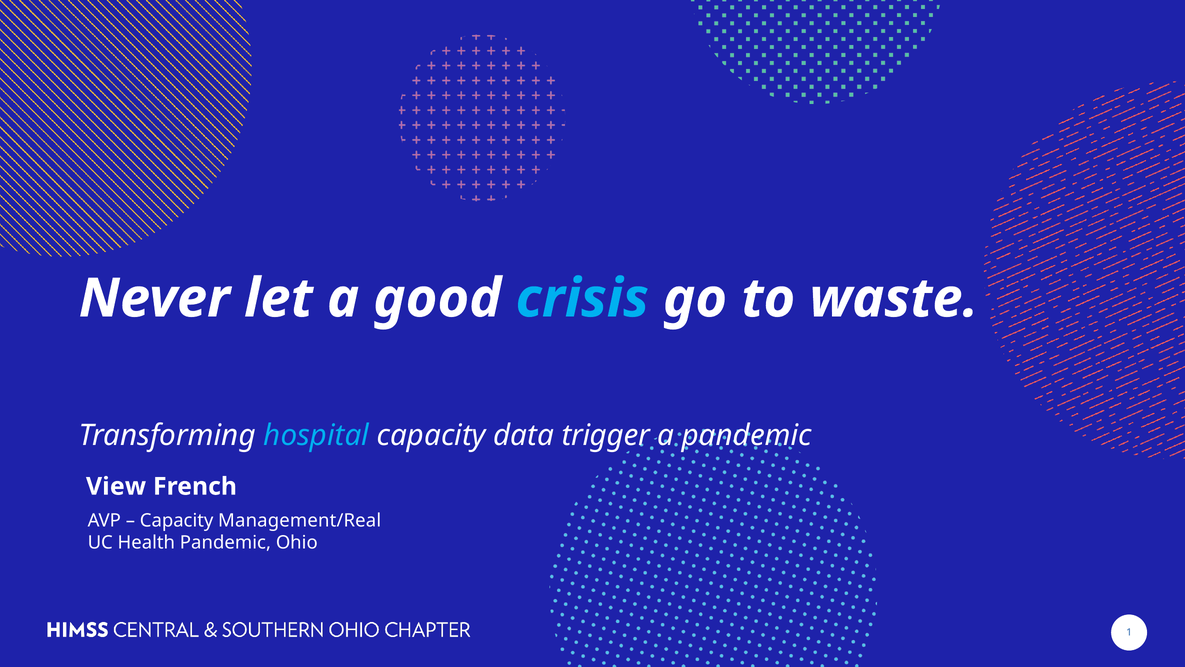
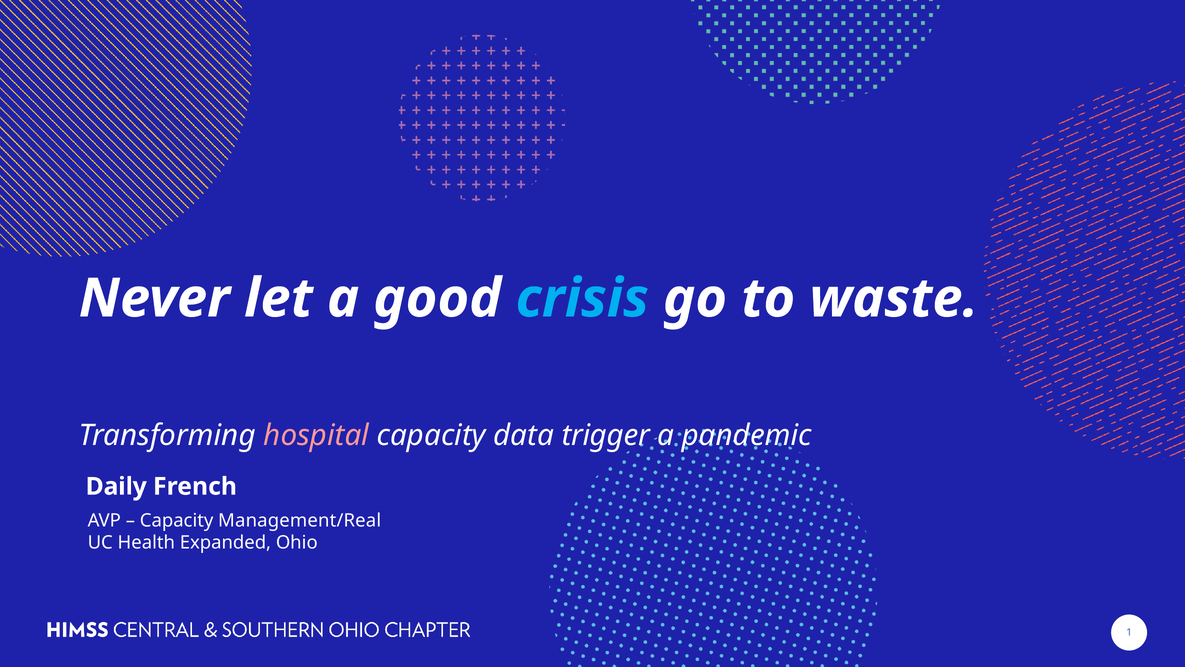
hospital colour: light blue -> pink (316, 435)
View: View -> Daily (116, 486)
Health Pandemic: Pandemic -> Expanded (225, 542)
